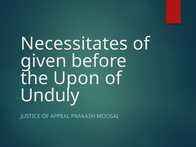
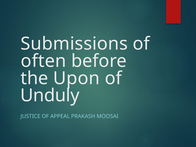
Necessitates: Necessitates -> Submissions (74, 44)
given: given -> often (43, 61)
